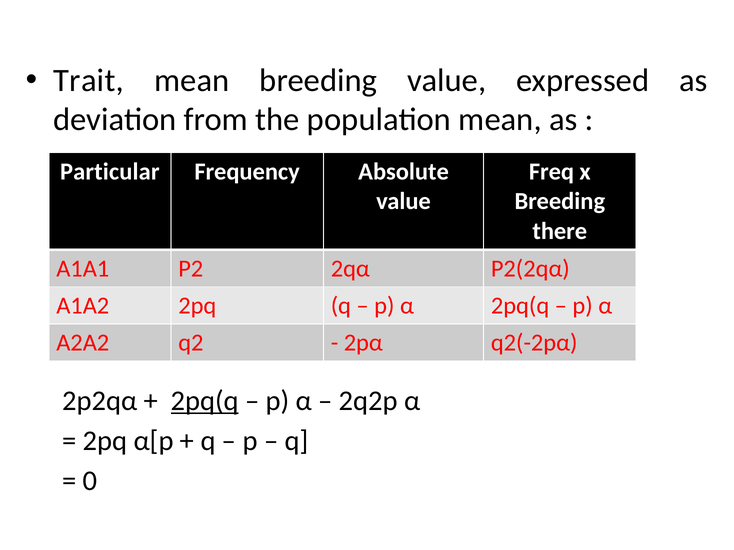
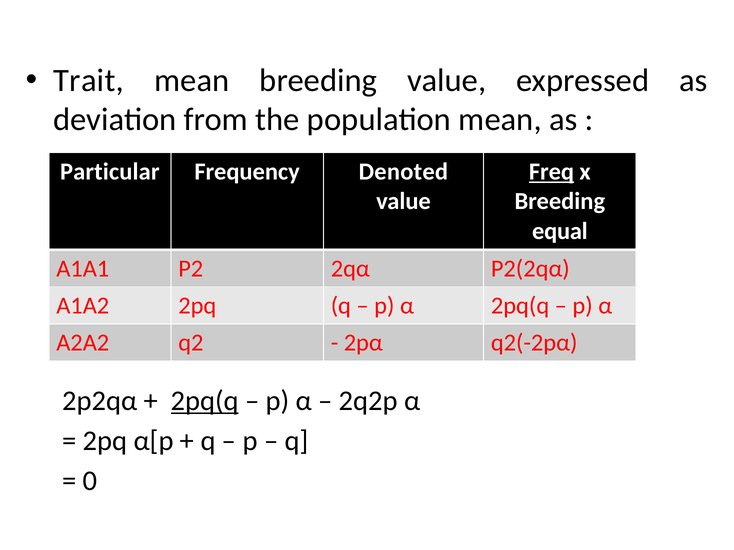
Absolute: Absolute -> Denoted (403, 172)
Freq underline: none -> present (551, 172)
there: there -> equal (560, 231)
